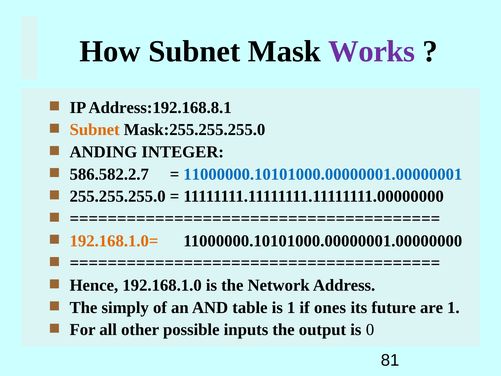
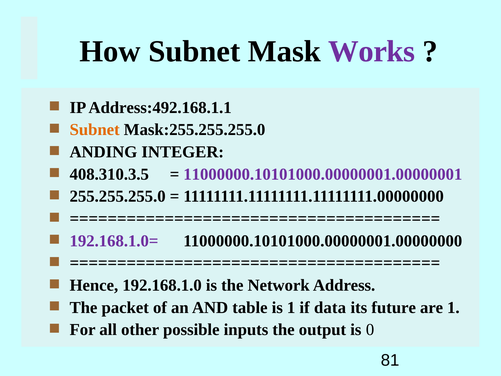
Address:192.168.8.1: Address:192.168.8.1 -> Address:492.168.1.1 (160, 107)
586.582.2.7: 586.582.2.7 -> 408.310.3.5 (109, 174)
11000000.10101000.00000001.00000001 colour: blue -> purple (323, 174)
192.168.1.0= colour: orange -> purple (114, 241)
simply: simply -> packet (125, 307)
ones: ones -> data (330, 307)
